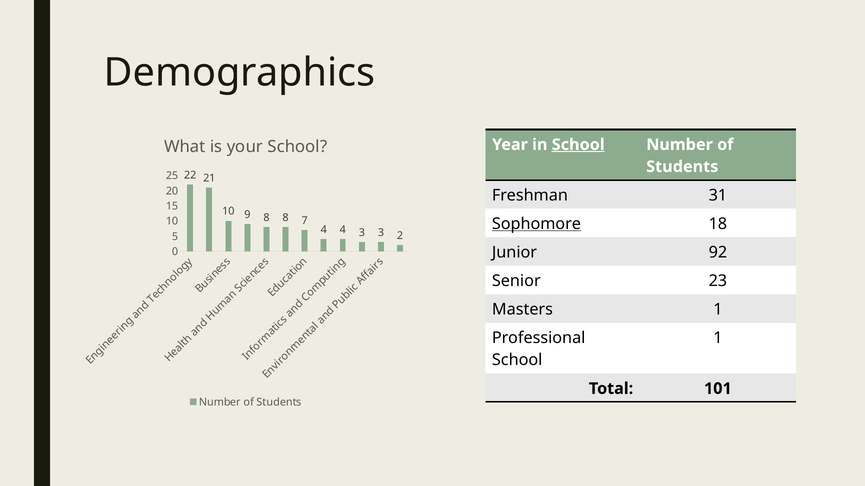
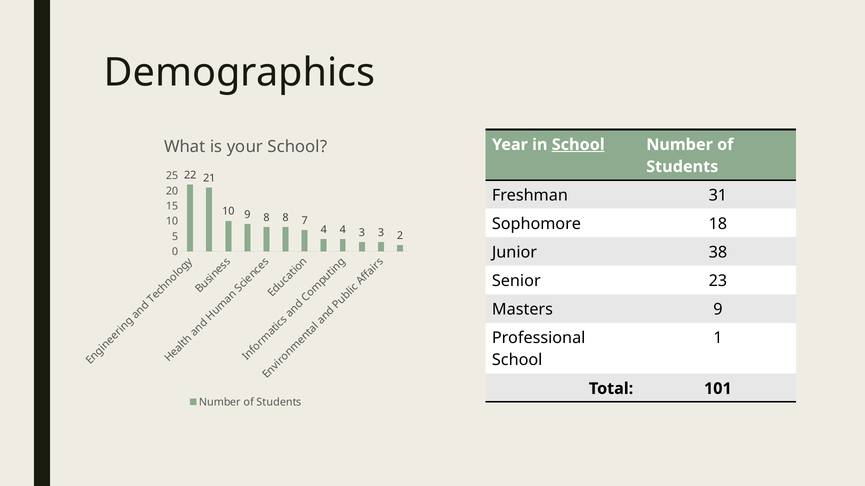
Sophomore underline: present -> none (536, 224)
92: 92 -> 38 (718, 253)
Masters 1: 1 -> 9 (718, 310)
